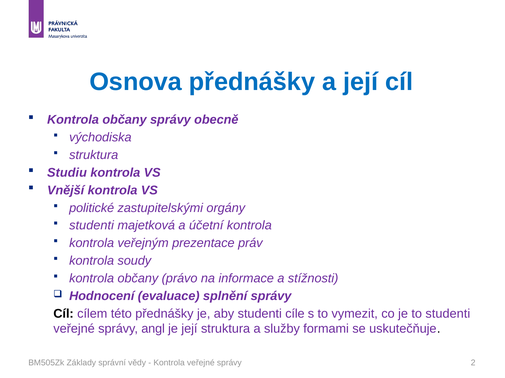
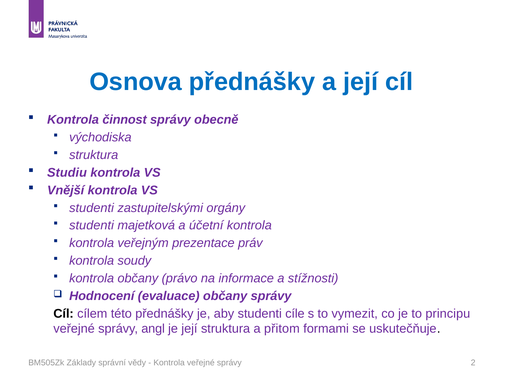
občany: občany -> činnost (125, 120)
politické: politické -> studenti (92, 208)
evaluace splnění: splnění -> občany (225, 297)
to studenti: studenti -> principu (448, 314)
služby: služby -> přitom (282, 329)
